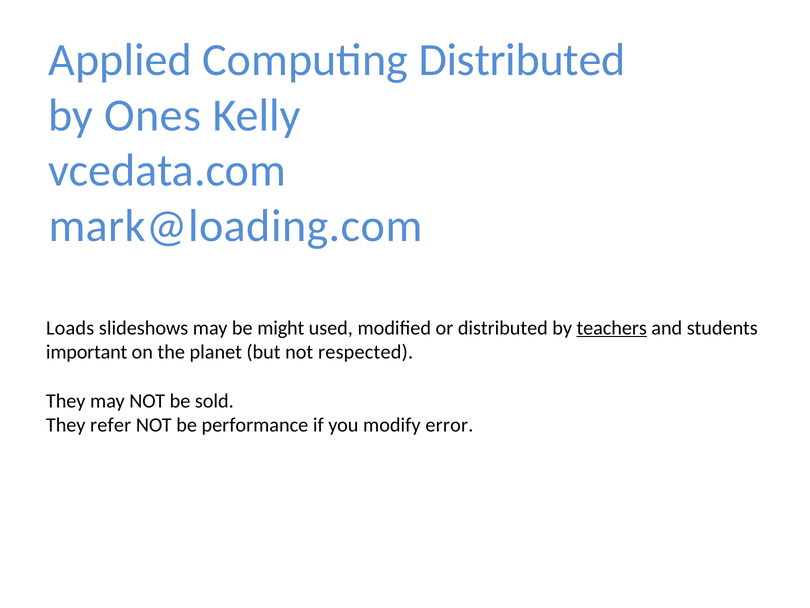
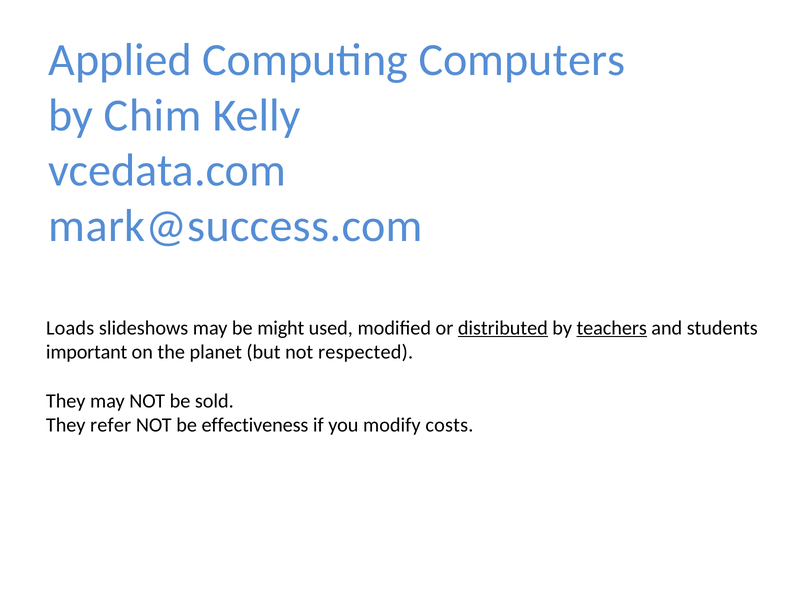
Computing Distributed: Distributed -> Computers (522, 60)
Ones: Ones -> Chim (153, 115)
mark@loading.com: mark@loading.com -> mark@success.com (236, 226)
distributed underline: none -> present (503, 328)
performance: performance -> effectiveness (255, 425)
error: error -> costs (449, 425)
